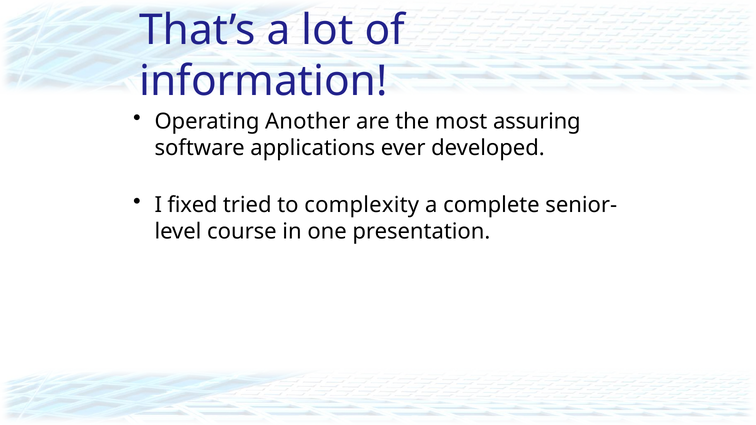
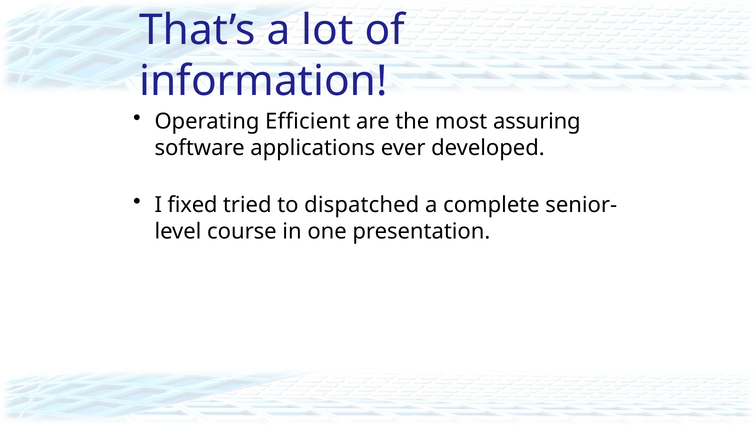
Another: Another -> Efficient (308, 122)
complexity: complexity -> dispatched (362, 205)
